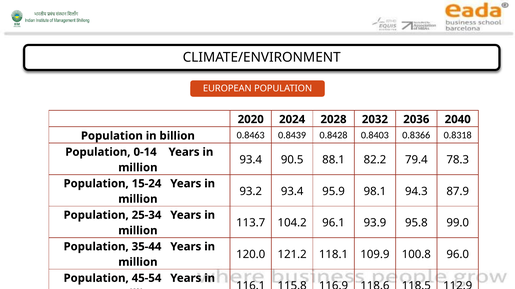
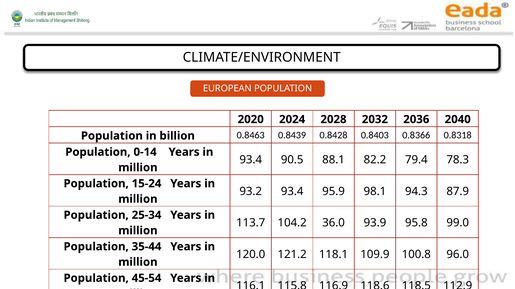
96.1: 96.1 -> 36.0 (334, 223)
